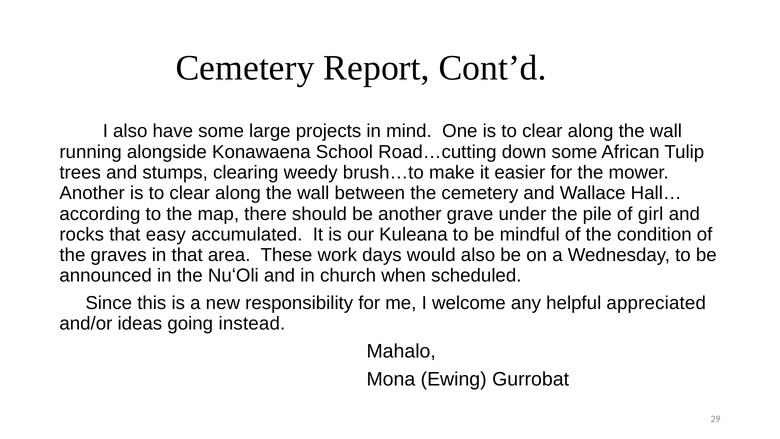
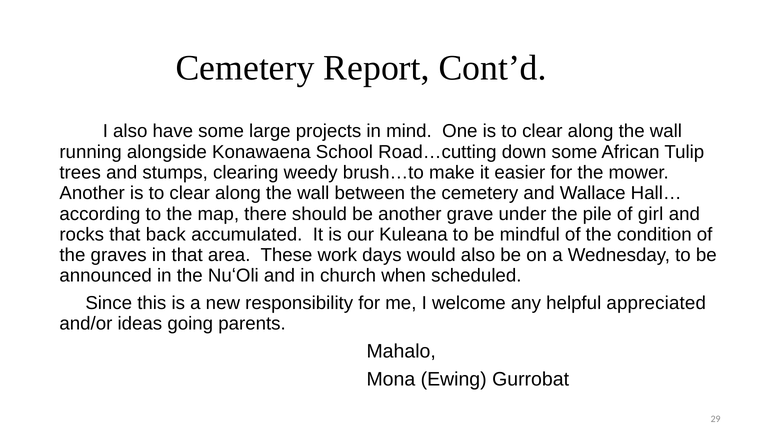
easy: easy -> back (166, 234)
instead: instead -> parents (252, 323)
